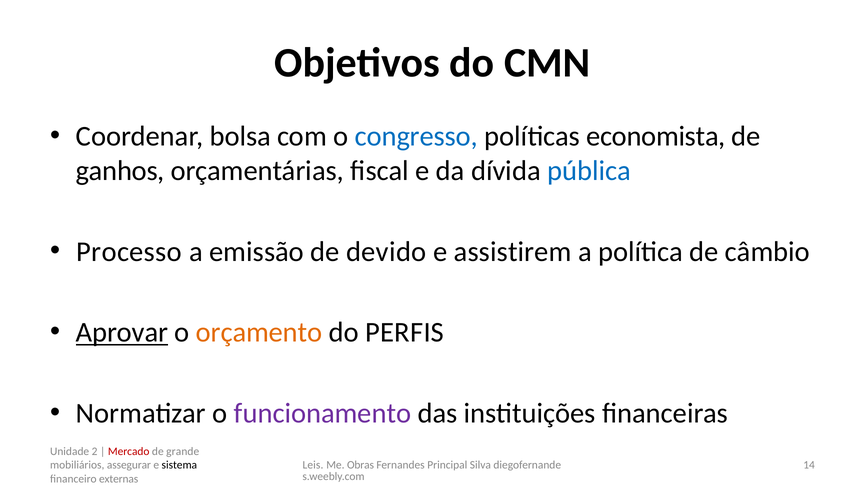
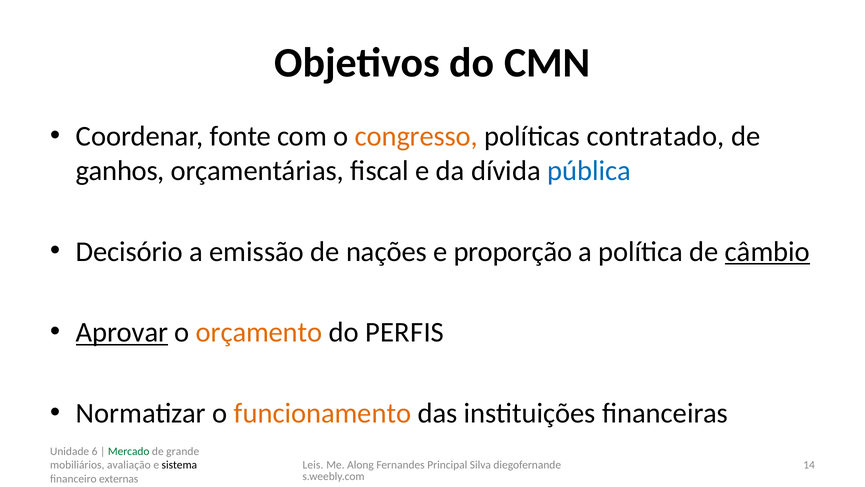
bolsa: bolsa -> fonte (240, 136)
congresso colour: blue -> orange (416, 136)
economista: economista -> contratado (656, 136)
Processo: Processo -> Decisório (129, 251)
devido: devido -> nações (386, 251)
assistirem: assistirem -> proporção (513, 251)
câmbio underline: none -> present (767, 251)
funcionamento colour: purple -> orange (323, 413)
2: 2 -> 6 (95, 451)
Mercado colour: red -> green (129, 451)
Obras: Obras -> Along (360, 465)
assegurar: assegurar -> avaliação (129, 465)
